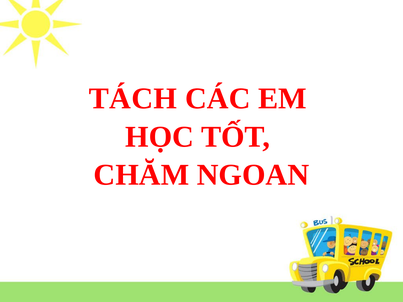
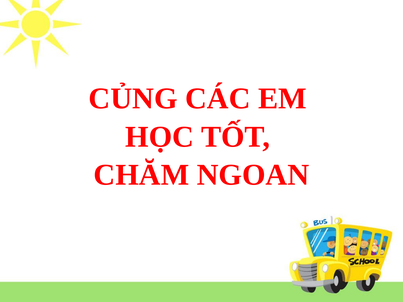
TÁCH: TÁCH -> CỦNG (133, 99)
